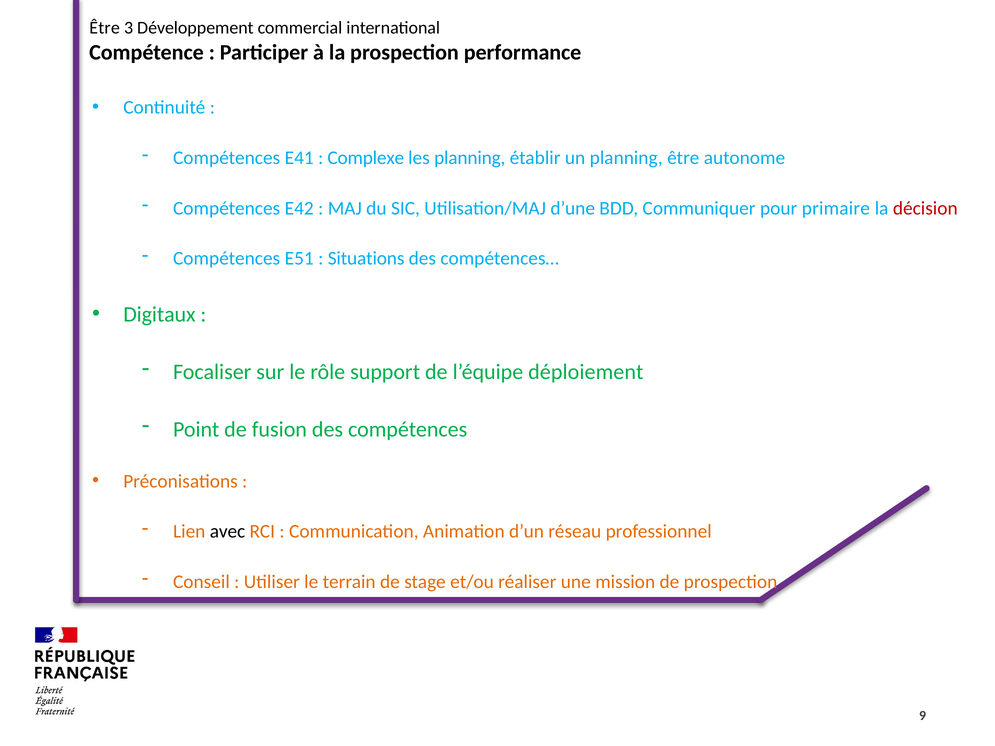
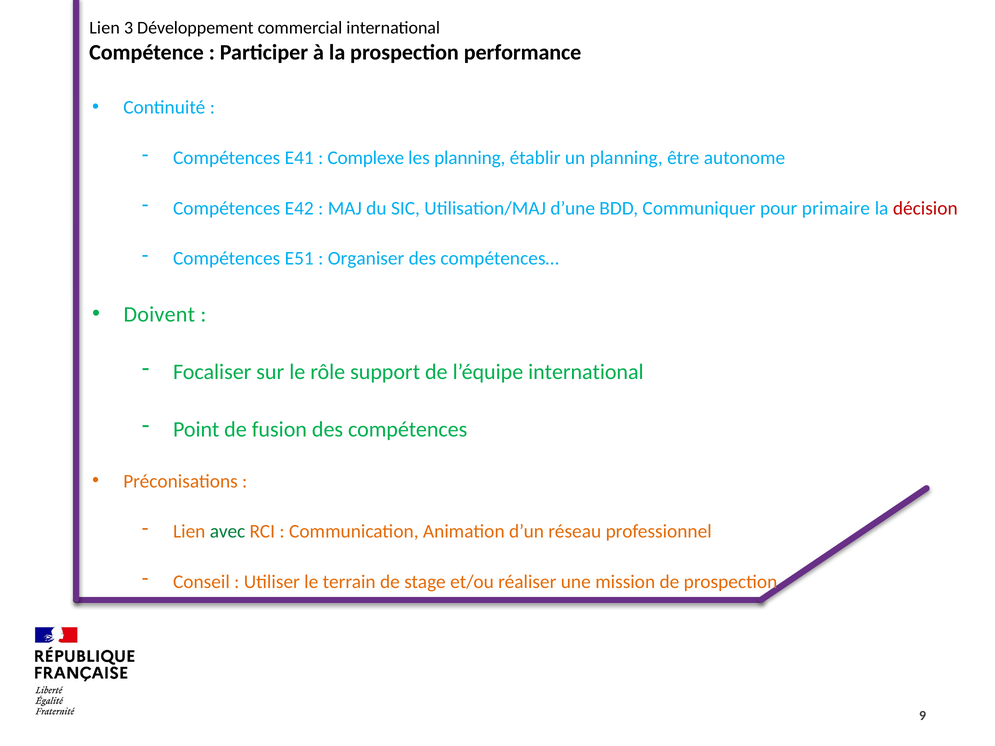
Être: Être -> Lien (105, 28)
Situations: Situations -> Organiser (366, 259)
Digitaux: Digitaux -> Doivent (159, 315)
l’équipe déploiement: déploiement -> international (586, 372)
avec colour: black -> green (228, 532)
